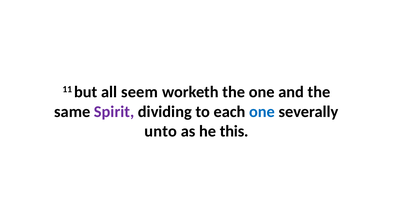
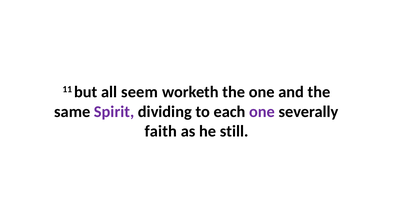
one colour: blue -> purple (262, 112)
unto: unto -> faith (161, 131)
this: this -> still (234, 131)
